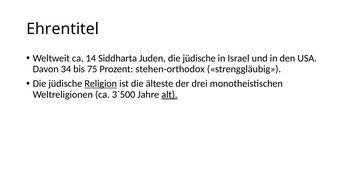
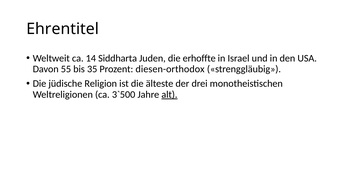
Juden die jüdische: jüdische -> erhoffte (199, 58)
34: 34 -> 55 (66, 69)
75: 75 -> 35 (92, 69)
stehen-orthodox: stehen-orthodox -> diesen-orthodox (170, 69)
Religion underline: present -> none (101, 84)
